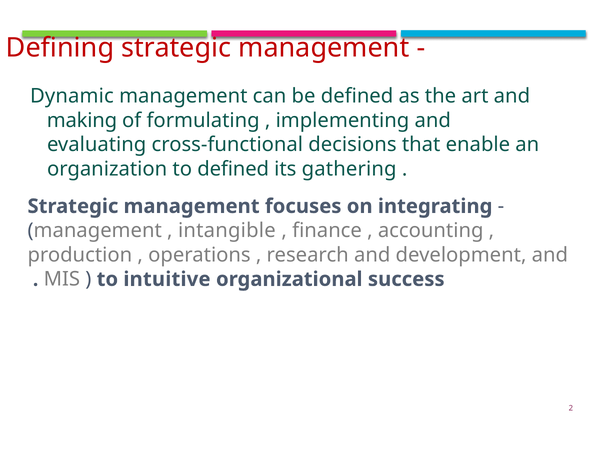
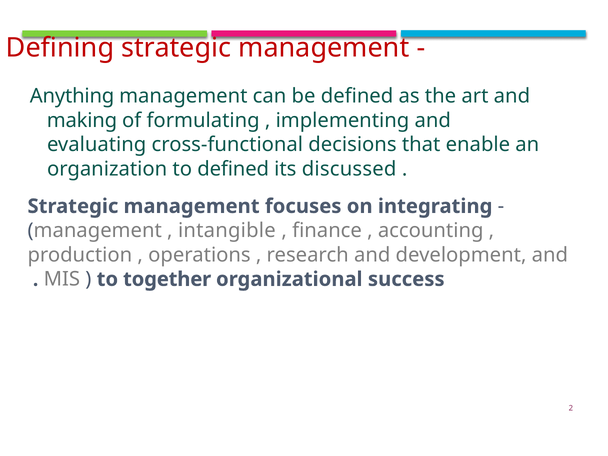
Dynamic: Dynamic -> Anything (72, 96)
gathering: gathering -> discussed (349, 169)
intuitive: intuitive -> together (167, 279)
